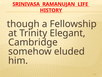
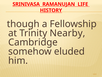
Elegant: Elegant -> Nearby (67, 33)
